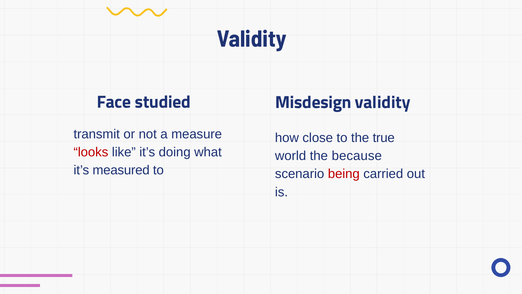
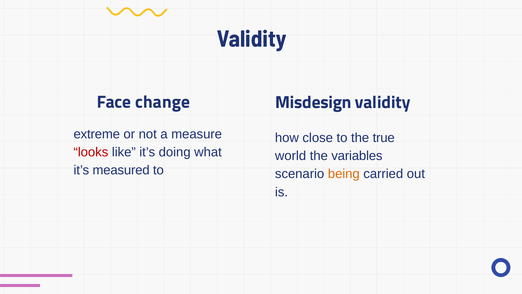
studied: studied -> change (163, 102)
transmit: transmit -> extreme (97, 134)
because: because -> variables (357, 156)
being colour: red -> orange (344, 174)
